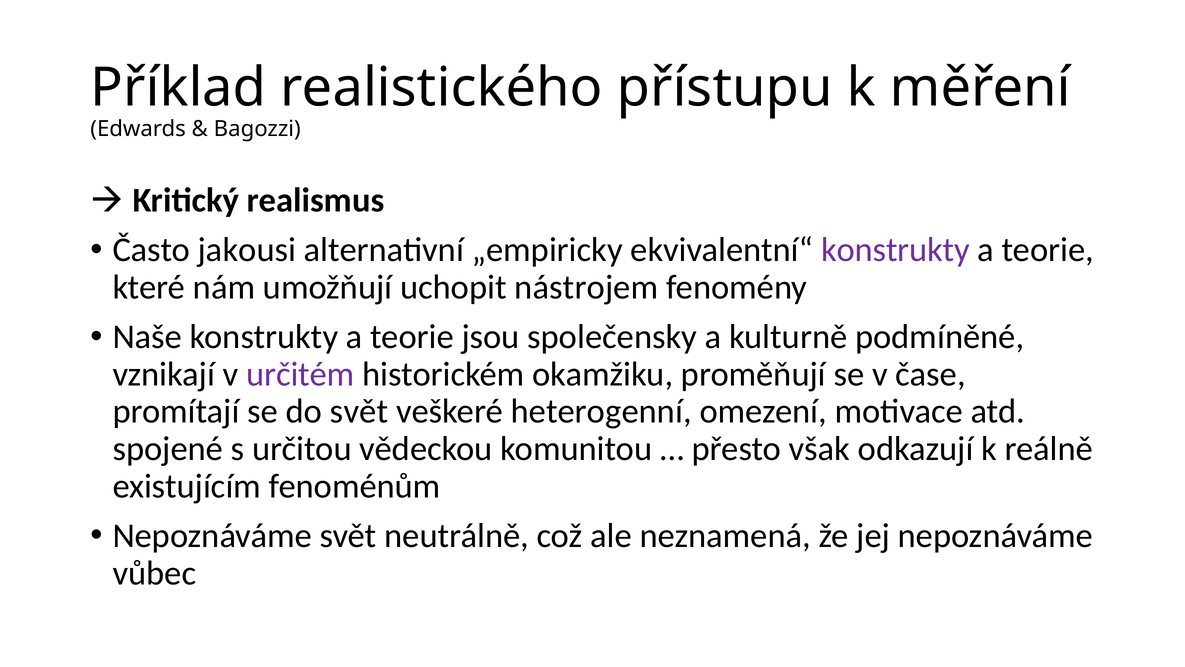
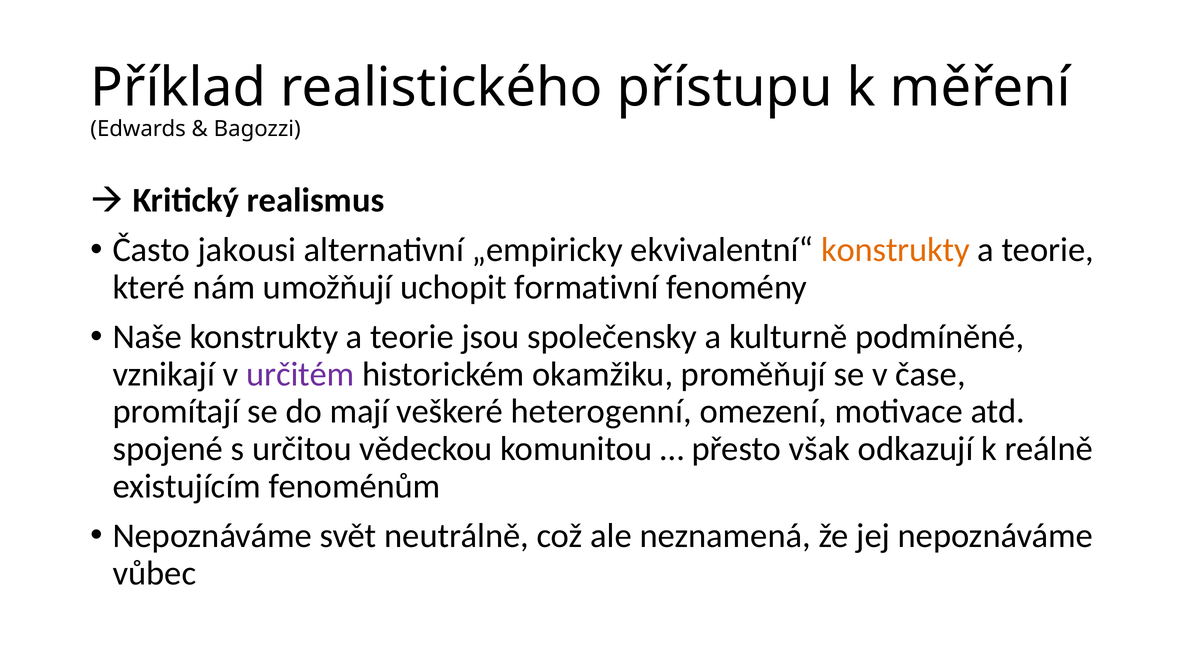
konstrukty colour: purple -> orange (895, 250)
nástrojem: nástrojem -> formativní (587, 287)
do svět: svět -> mají (359, 411)
